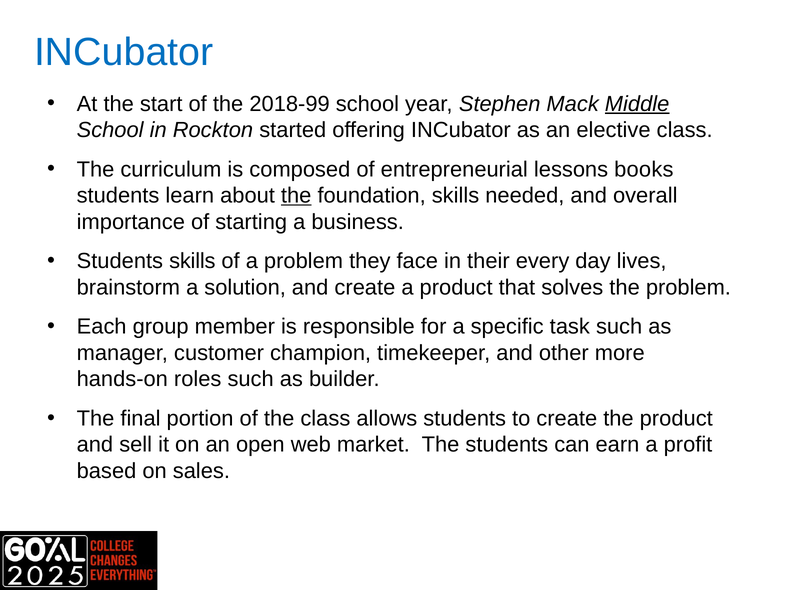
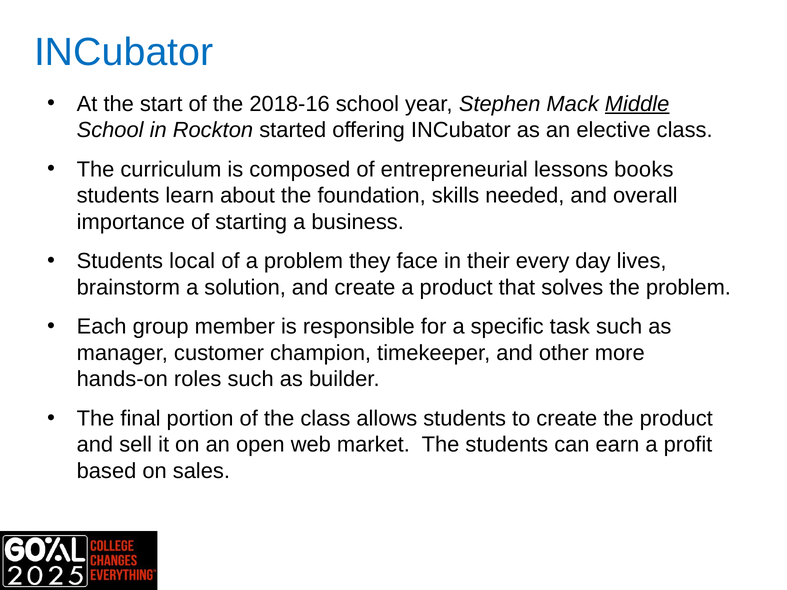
2018-99: 2018-99 -> 2018-16 (290, 104)
the underline: present -> none (296, 196)
Students skills: skills -> local (192, 261)
